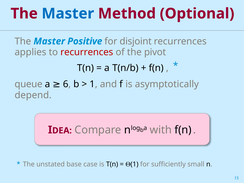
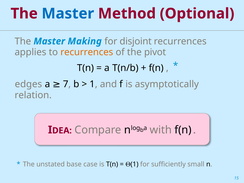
Positive: Positive -> Making (85, 41)
recurrences colour: red -> orange (87, 52)
queue: queue -> edges (28, 84)
6: 6 -> 7 (66, 84)
depend: depend -> relation (33, 95)
